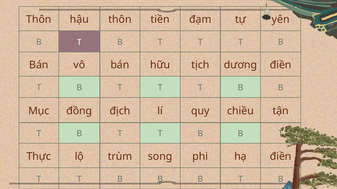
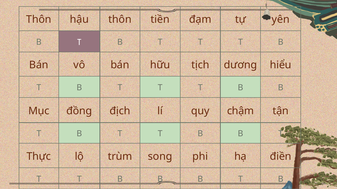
dương điền: điền -> hiểu (281, 65)
chiều: chiều -> chậm (241, 111)
